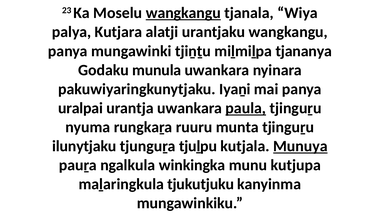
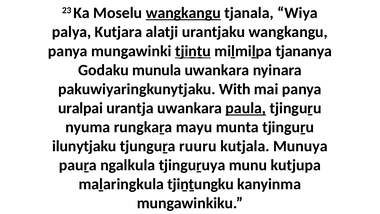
tjiṉṯu underline: none -> present (193, 51)
Iyaṉi: Iyaṉi -> With (235, 89)
ruuru: ruuru -> mayu (194, 127)
tjuḻpu: tjuḻpu -> ruuru (198, 146)
Munuya underline: present -> none (300, 146)
winkingka: winkingka -> tjinguṟuya (192, 165)
tjukutjuku: tjukutjuku -> tjiṉṯungku (201, 184)
